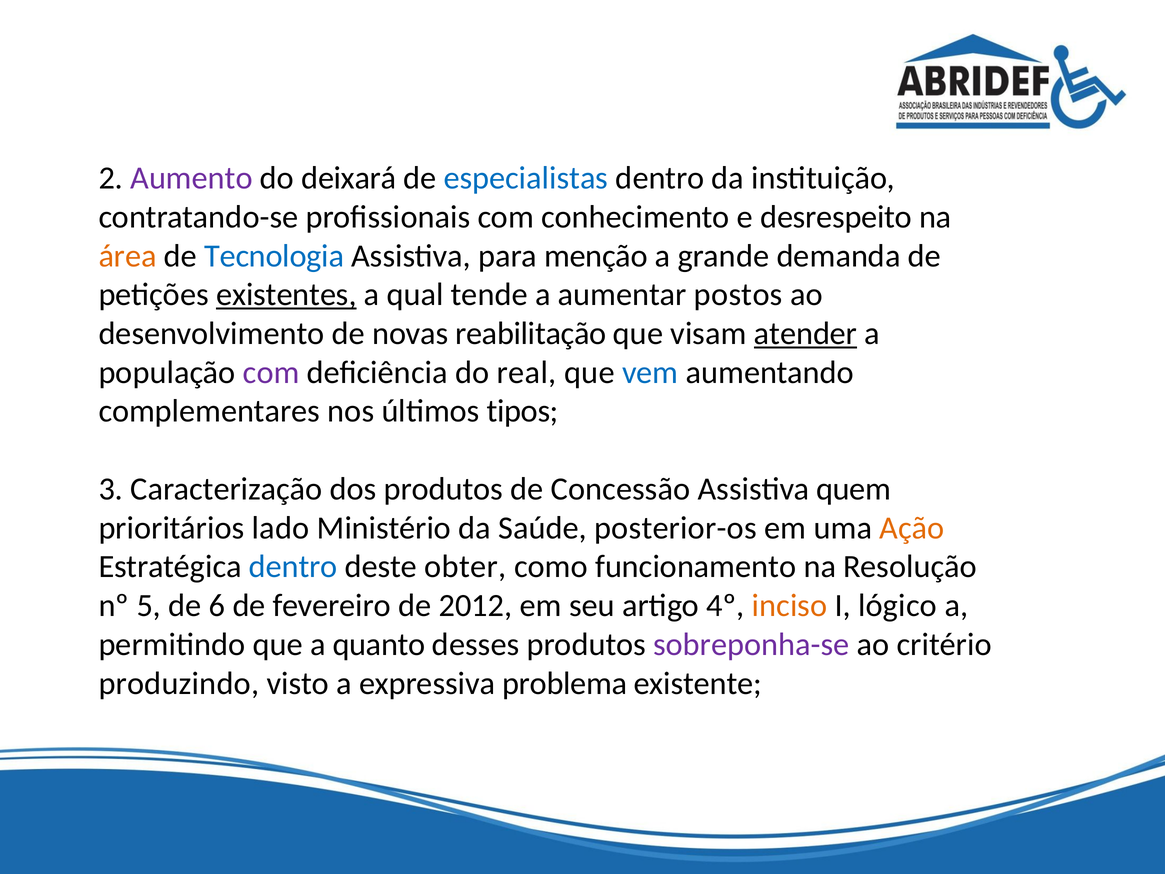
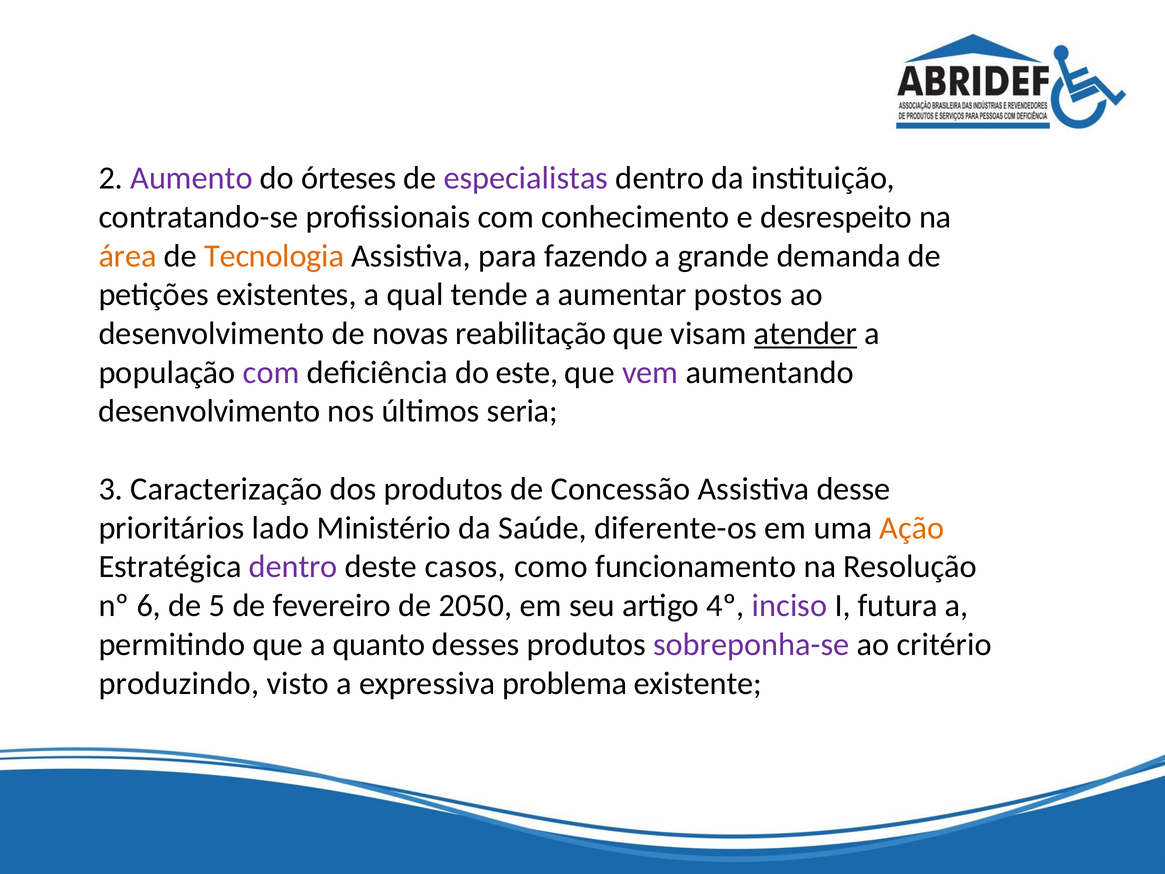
deixará: deixará -> órteses (349, 178)
especialistas colour: blue -> purple (526, 178)
Tecnologia colour: blue -> orange (274, 256)
menção: menção -> fazendo (596, 256)
existentes underline: present -> none (286, 295)
real: real -> este (527, 372)
vem colour: blue -> purple (650, 372)
complementares: complementares -> desenvolvimento (209, 411)
tipos: tipos -> seria (522, 411)
quem: quem -> desse (853, 489)
posterior-os: posterior-os -> diferente-os (676, 528)
dentro colour: blue -> purple (293, 567)
obter: obter -> casos (465, 567)
5: 5 -> 6 (149, 605)
6: 6 -> 5 (217, 605)
2012: 2012 -> 2050 (475, 605)
inciso colour: orange -> purple (790, 605)
lógico: lógico -> futura (898, 605)
